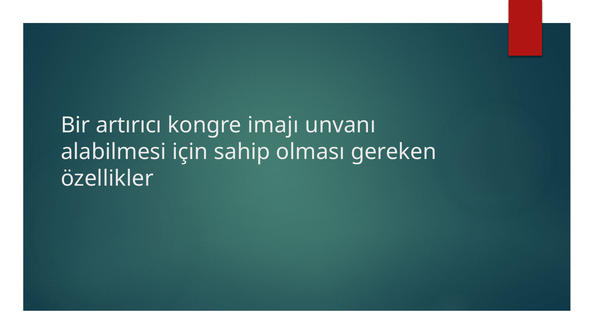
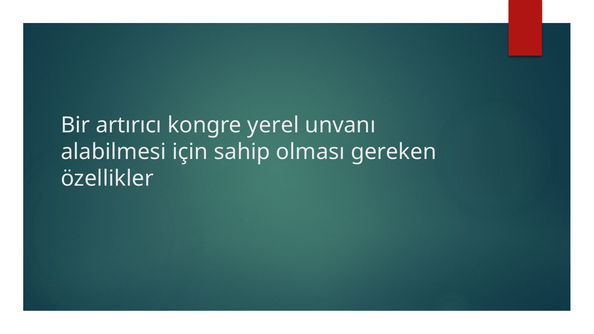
imajı: imajı -> yerel (273, 125)
